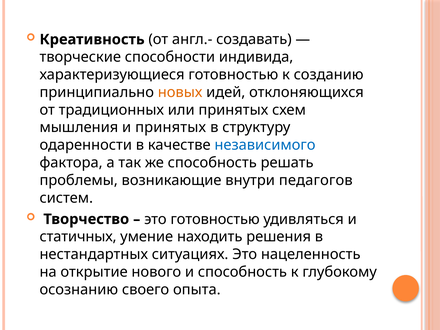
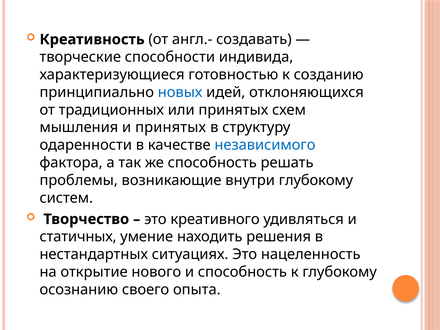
новых colour: orange -> blue (180, 92)
внутри педагогов: педагогов -> глубокому (316, 180)
это готовностью: готовностью -> креативного (215, 219)
